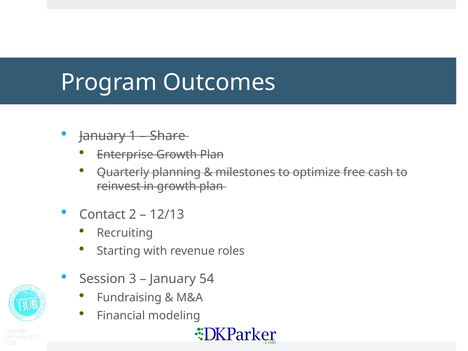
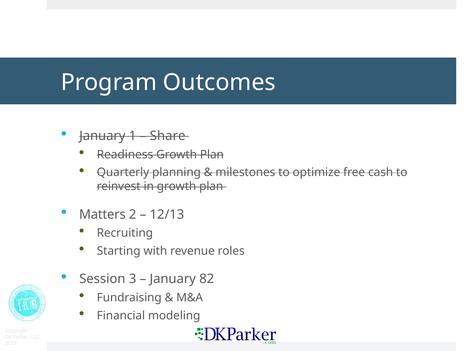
Enterprise: Enterprise -> Readiness (125, 154)
Contact: Contact -> Matters (102, 214)
54: 54 -> 82 (207, 279)
